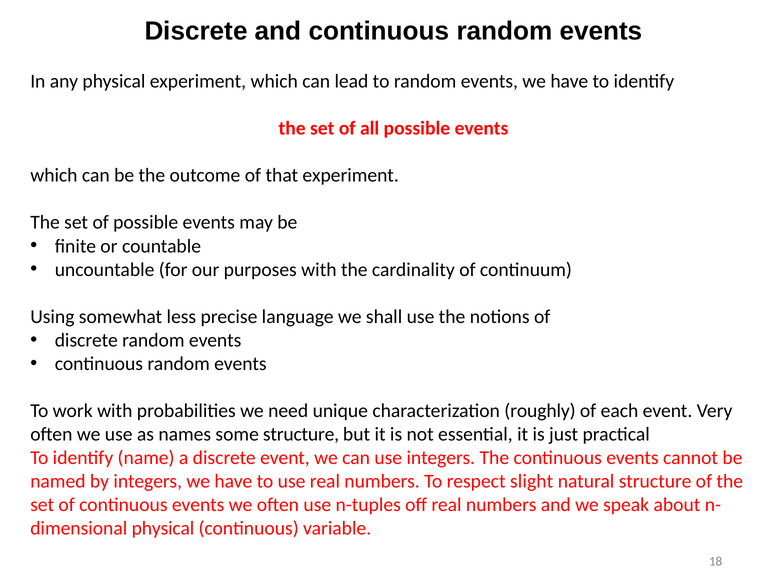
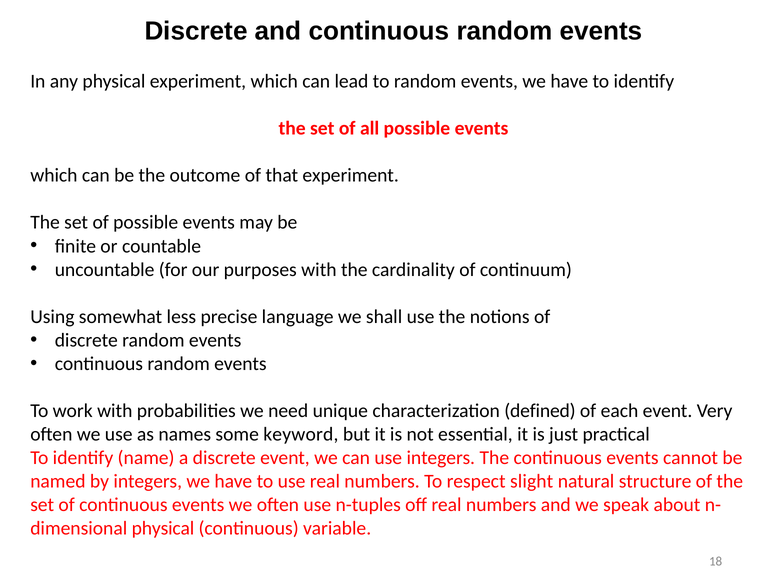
roughly: roughly -> defined (540, 411)
some structure: structure -> keyword (301, 434)
